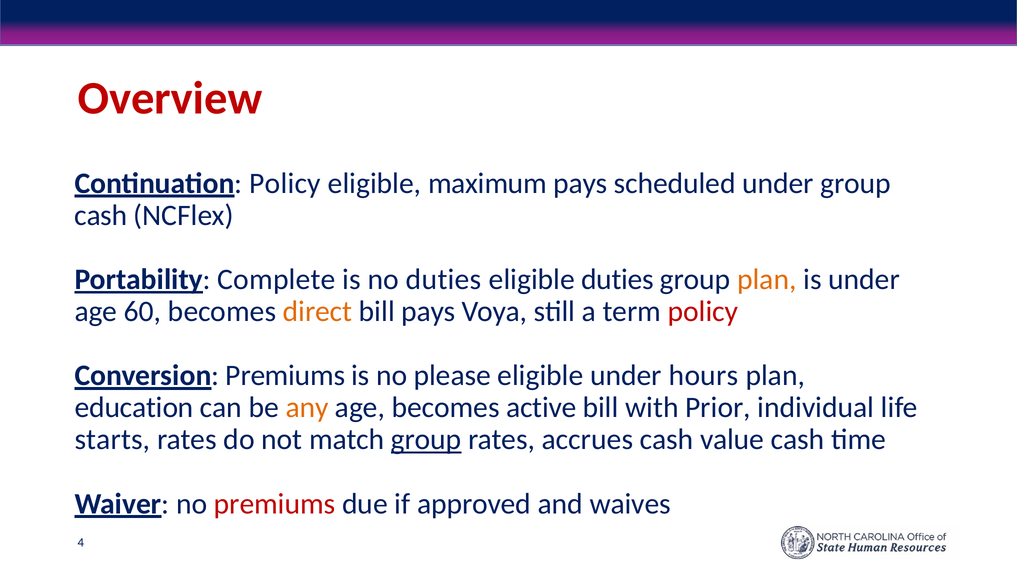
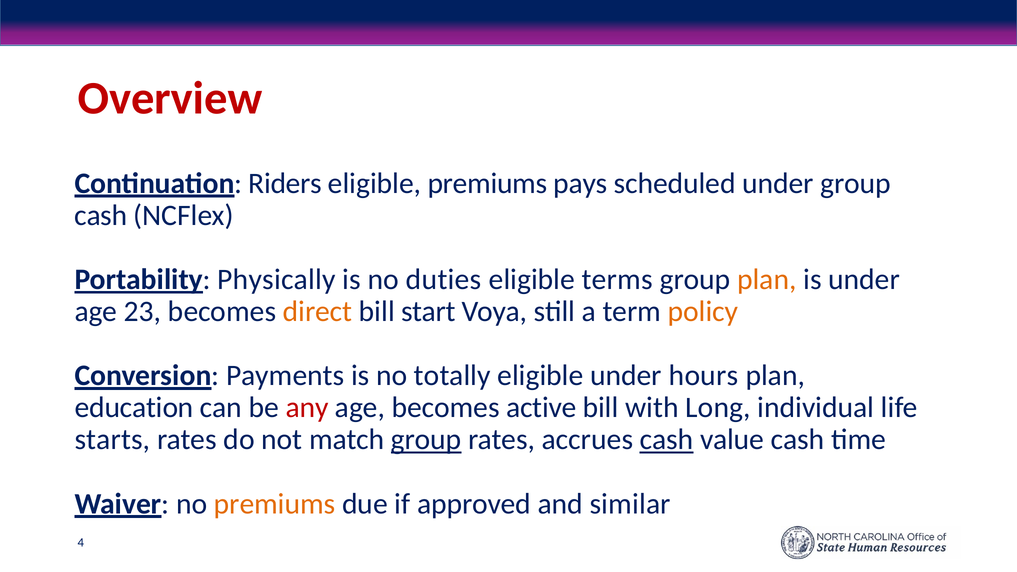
Continuation Policy: Policy -> Riders (285, 183)
eligible maximum: maximum -> premiums (488, 183)
Complete: Complete -> Physically (277, 280)
eligible duties: duties -> terms (617, 280)
60: 60 -> 23 (143, 312)
bill pays: pays -> start (428, 312)
policy colour: red -> orange (703, 312)
Conversion Premiums: Premiums -> Payments (285, 376)
please: please -> totally (452, 376)
any colour: orange -> red (307, 408)
Prior: Prior -> Long (718, 408)
cash underline: none -> present (667, 440)
premiums colour: red -> orange (275, 504)
waives: waives -> similar (630, 504)
